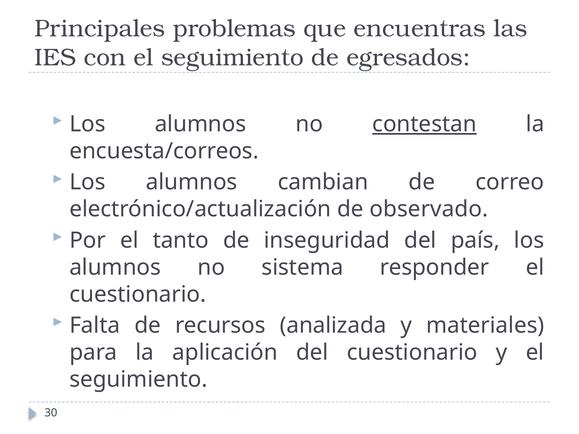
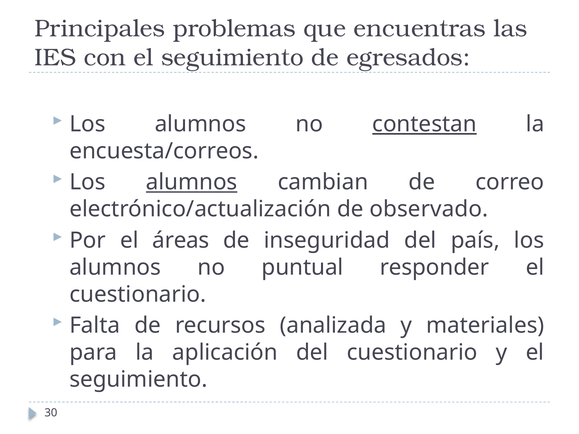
alumnos underline: none -> present (192, 182)
tanto: tanto -> áreas (181, 240)
sistema: sistema -> puntual (303, 267)
